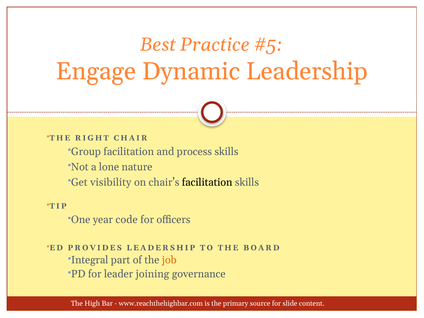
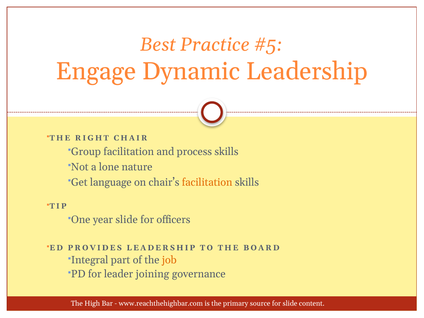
visibility: visibility -> language (111, 182)
facilitation colour: black -> orange (207, 182)
year code: code -> slide (127, 220)
